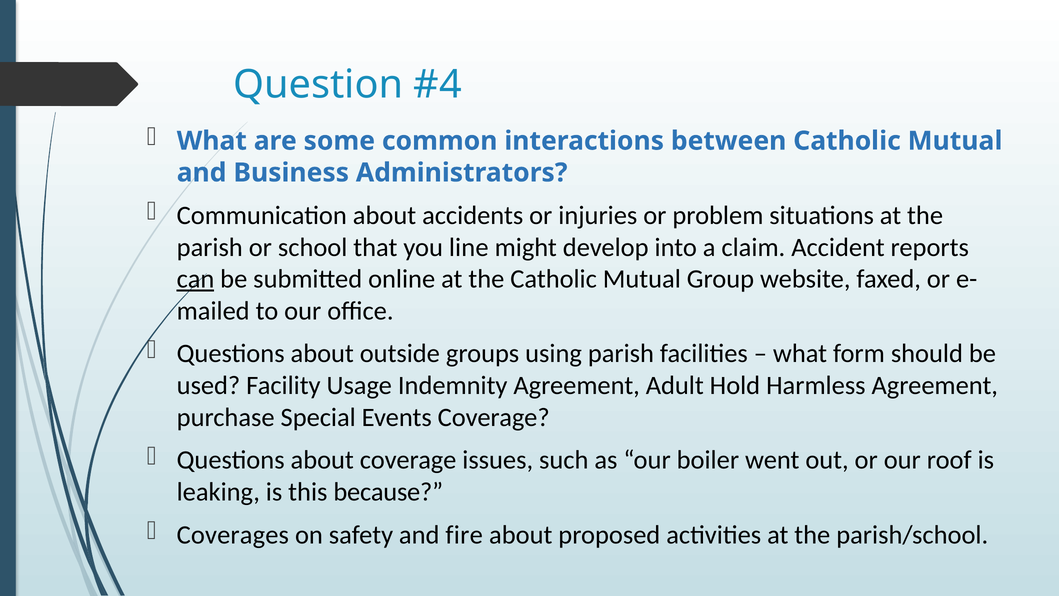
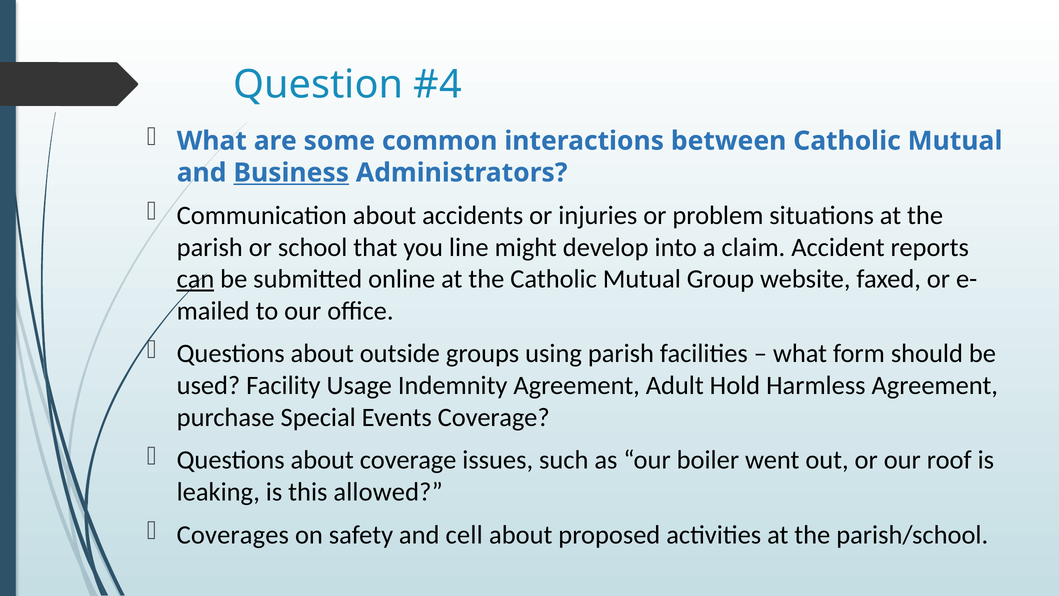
Business underline: none -> present (291, 173)
because: because -> allowed (388, 492)
fire: fire -> cell (464, 534)
